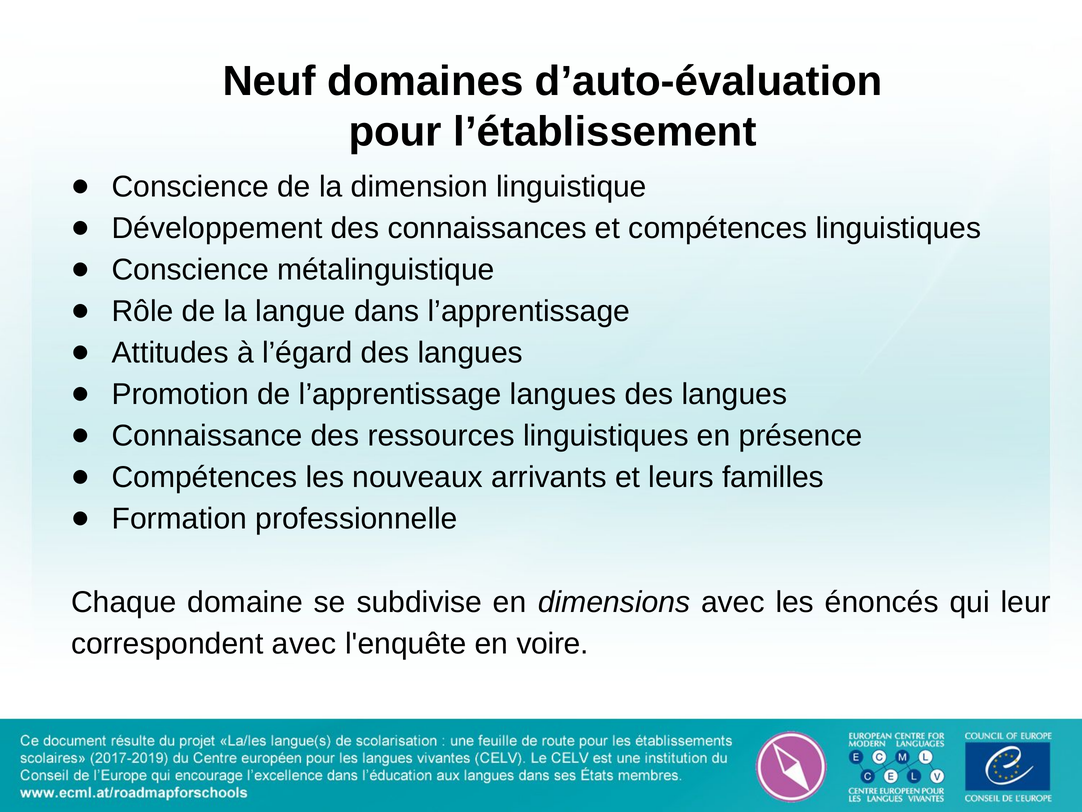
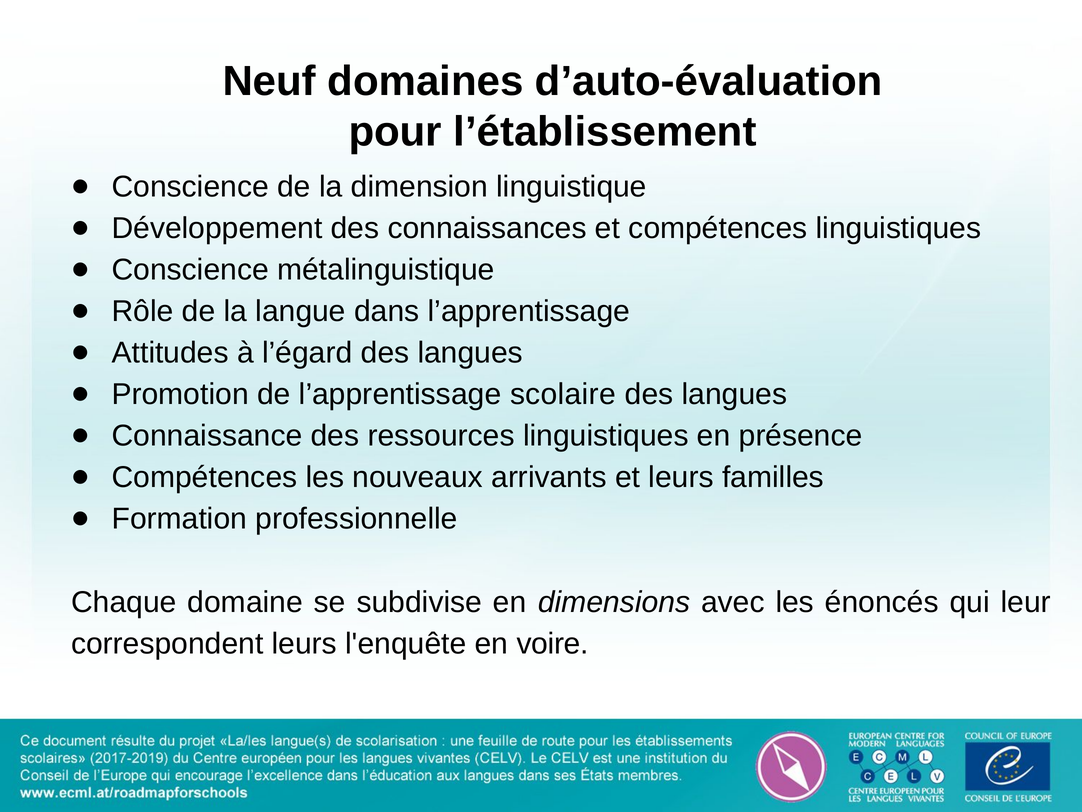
l’apprentissage langues: langues -> scolaire (563, 394)
correspondent avec: avec -> leurs (304, 643)
